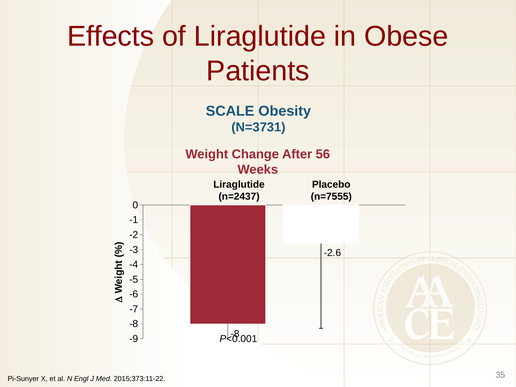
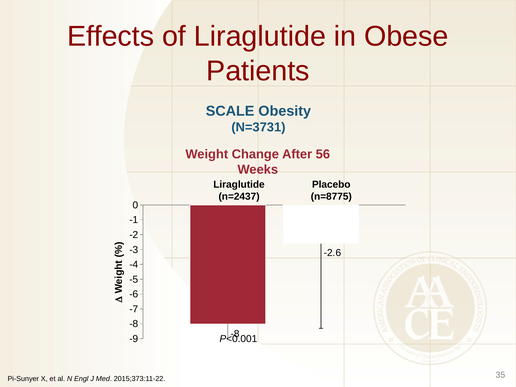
n=7555: n=7555 -> n=8775 (331, 196)
